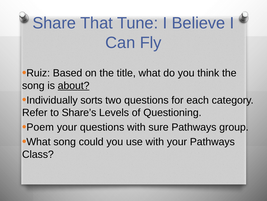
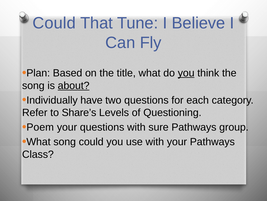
Share: Share -> Could (54, 23)
Ruiz: Ruiz -> Plan (38, 73)
you underline: none -> present (186, 73)
sorts: sorts -> have (91, 100)
